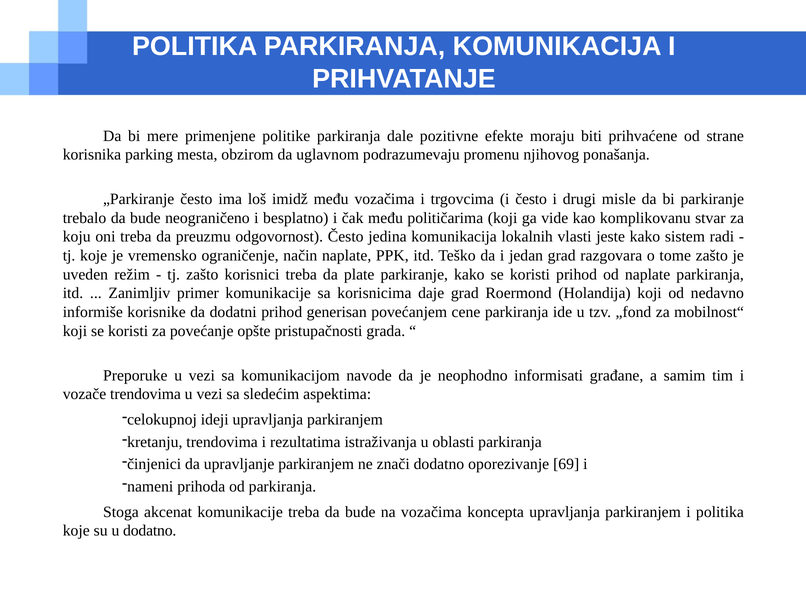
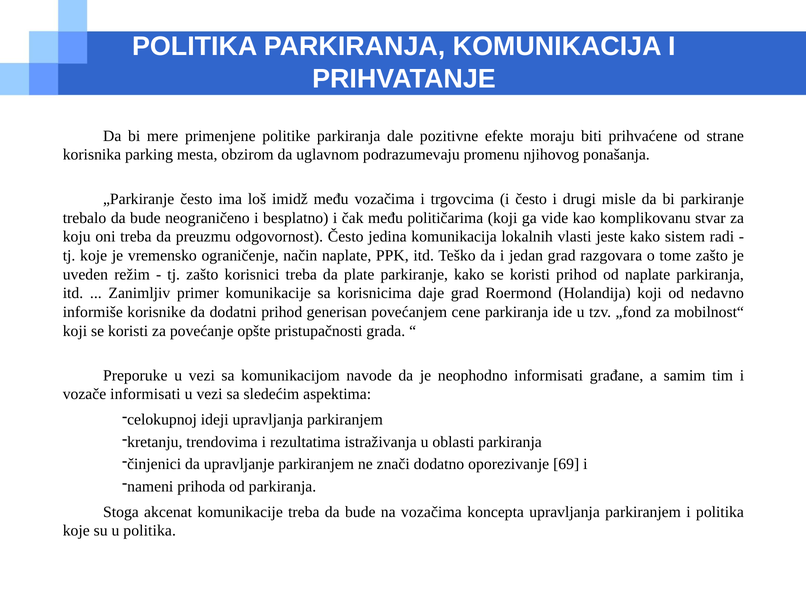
vozače trendovima: trendovima -> informisati (145, 394)
u dodatno: dodatno -> politika (150, 530)
